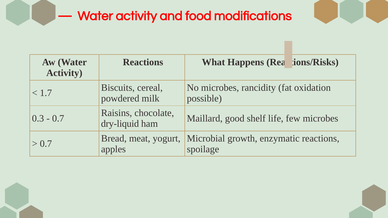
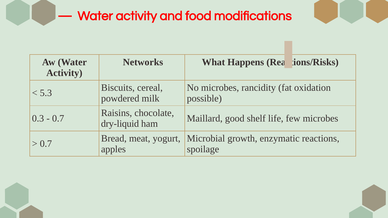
Reactions: Reactions -> Networks (143, 62)
1.7: 1.7 -> 5.3 (46, 93)
